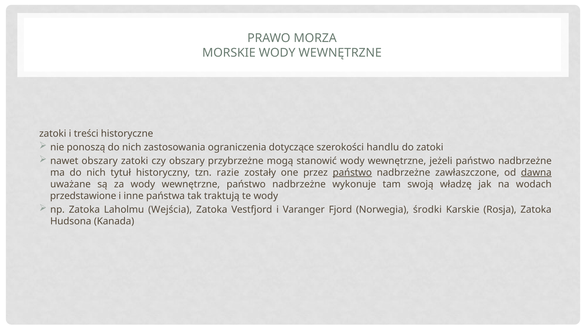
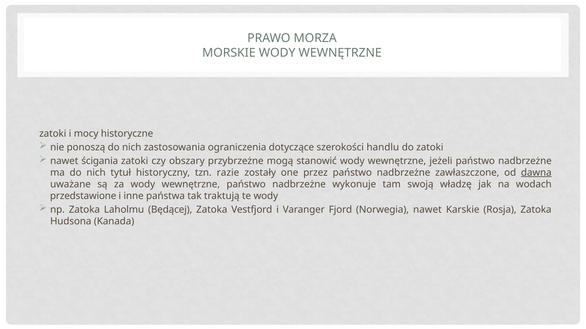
treści: treści -> mocy (86, 134)
nawet obszary: obszary -> ścigania (100, 161)
państwo underline: present -> none (352, 173)
Wejścia: Wejścia -> Będącej (170, 210)
Norwegia środki: środki -> nawet (427, 210)
